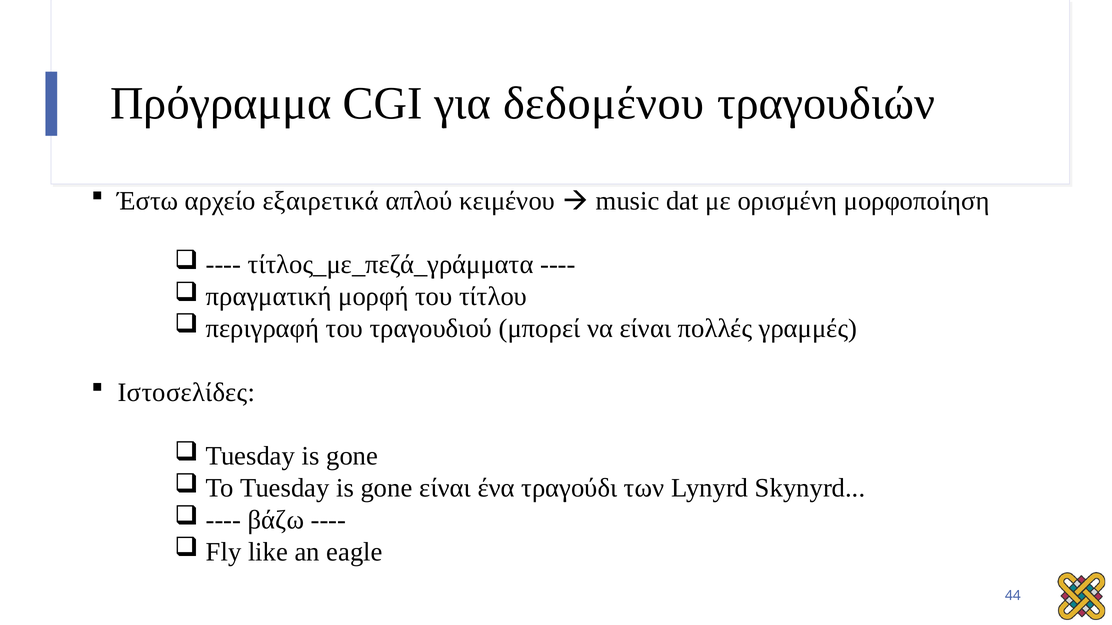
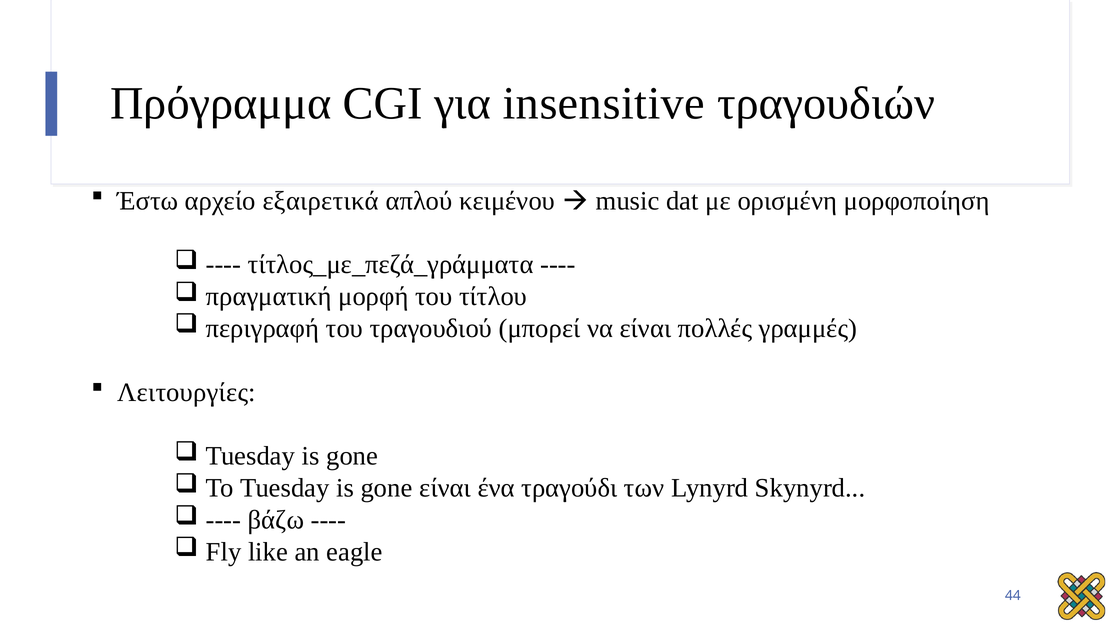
δεδομένου: δεδομένου -> insensitive (604, 104)
Ιστοσελίδες: Ιστοσελίδες -> Λειτουργίες (186, 393)
